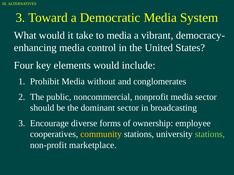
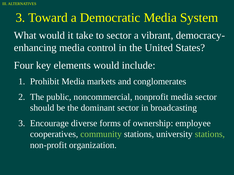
to media: media -> sector (119, 35)
without: without -> markets (101, 82)
community colour: yellow -> light green (101, 135)
marketplace: marketplace -> organization (93, 145)
